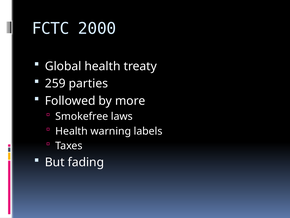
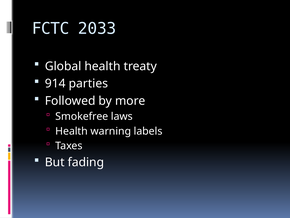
2000: 2000 -> 2033 (97, 28)
259: 259 -> 914 (55, 83)
